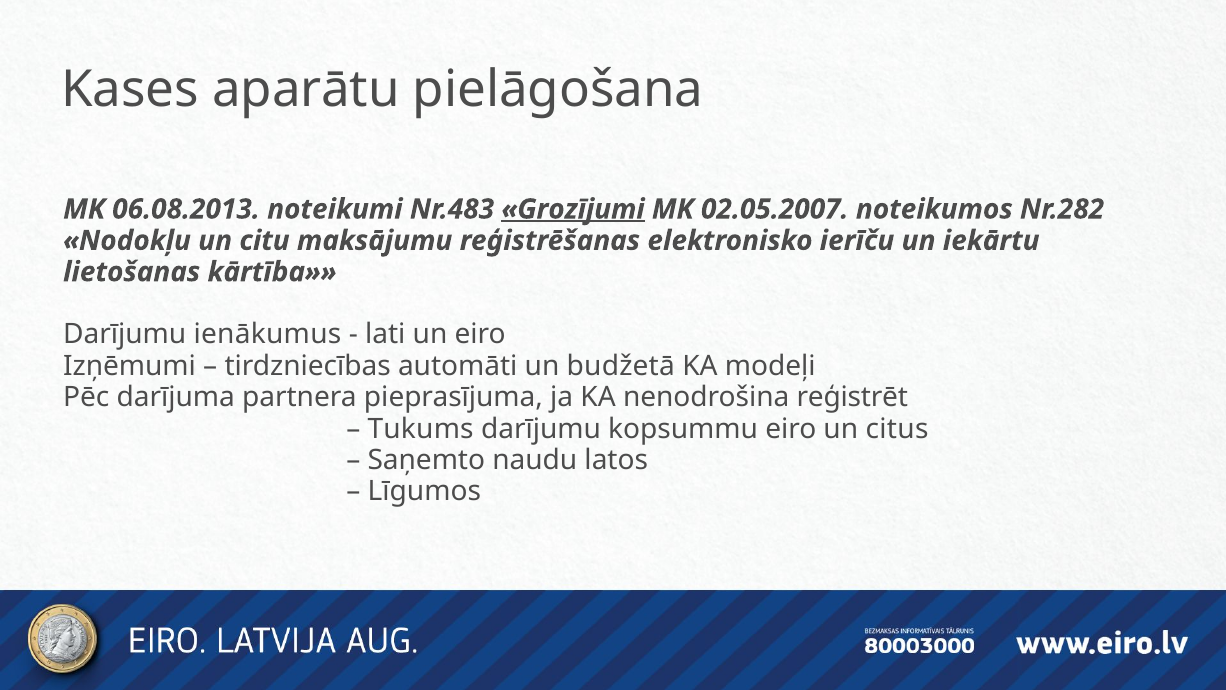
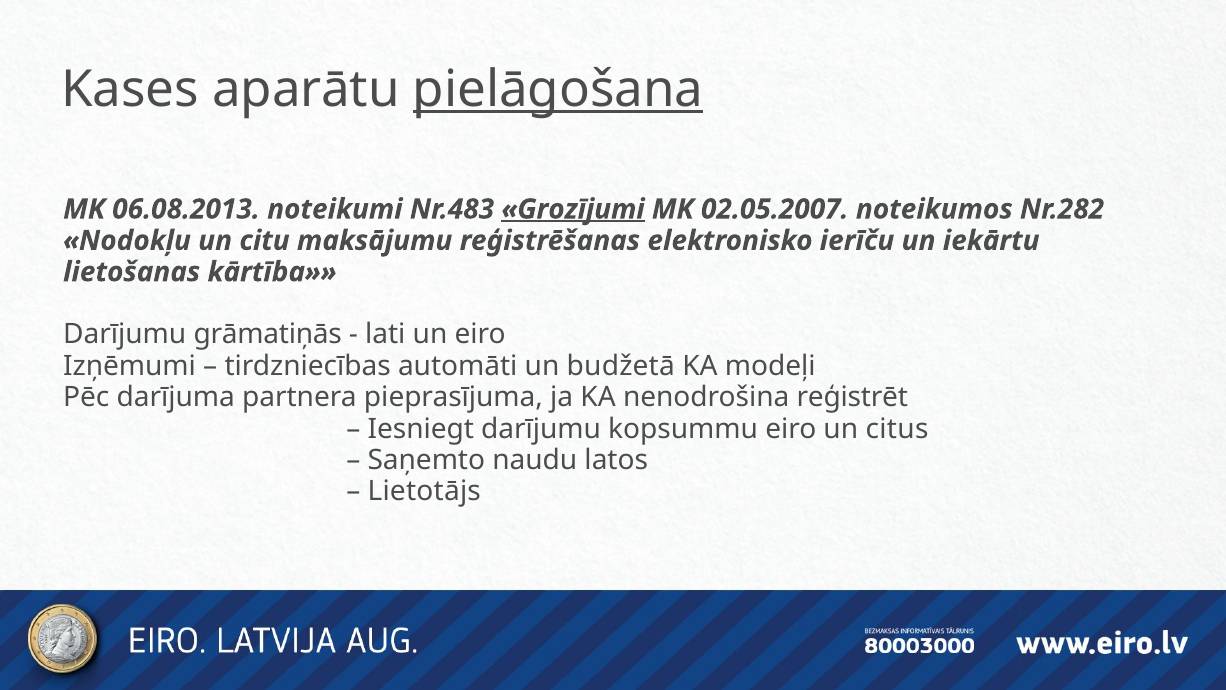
pielāgošana underline: none -> present (558, 89)
ienākumus: ienākumus -> grāmatiņās (268, 335)
Tukums: Tukums -> Iesniegt (421, 429)
Līgumos: Līgumos -> Lietotājs (424, 491)
